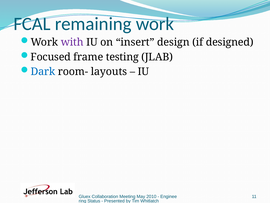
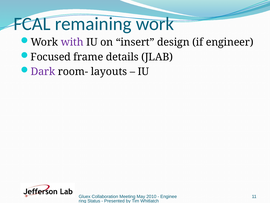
designed: designed -> engineer (230, 42)
testing: testing -> details (122, 57)
Dark colour: blue -> purple (43, 72)
